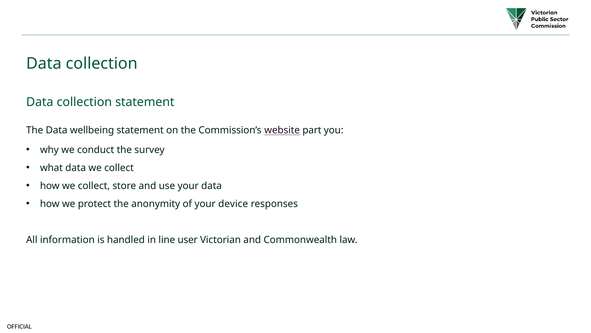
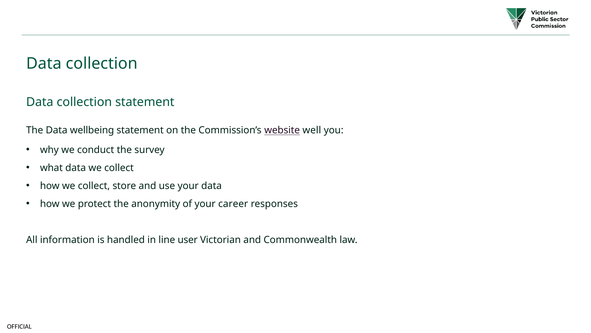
part: part -> well (312, 130)
device: device -> career (233, 203)
